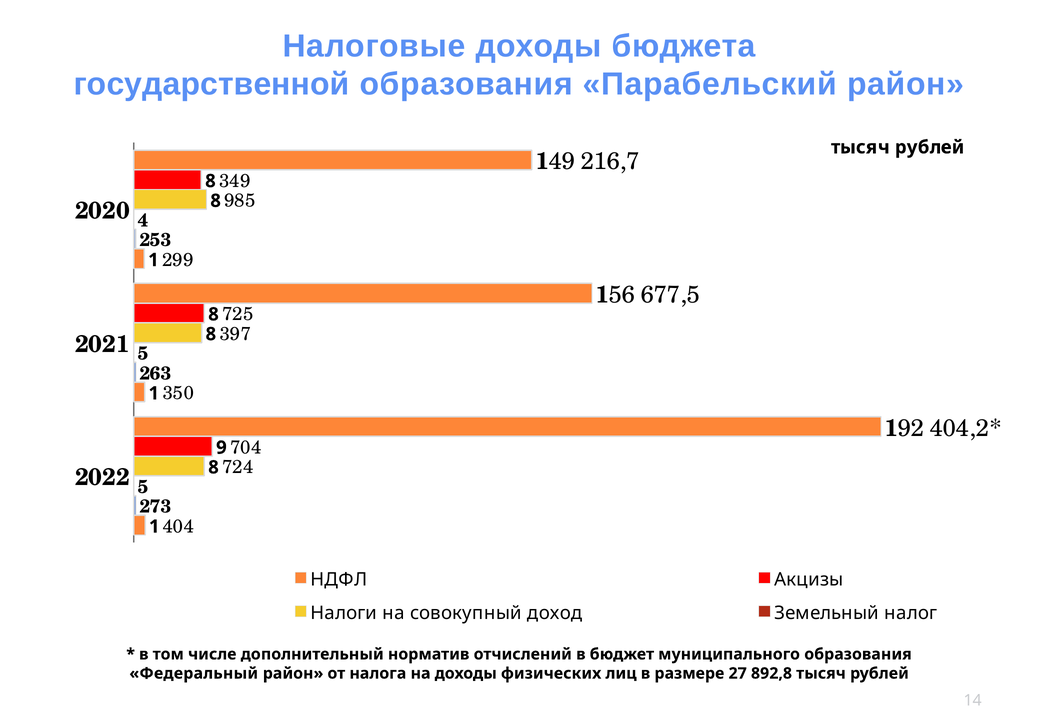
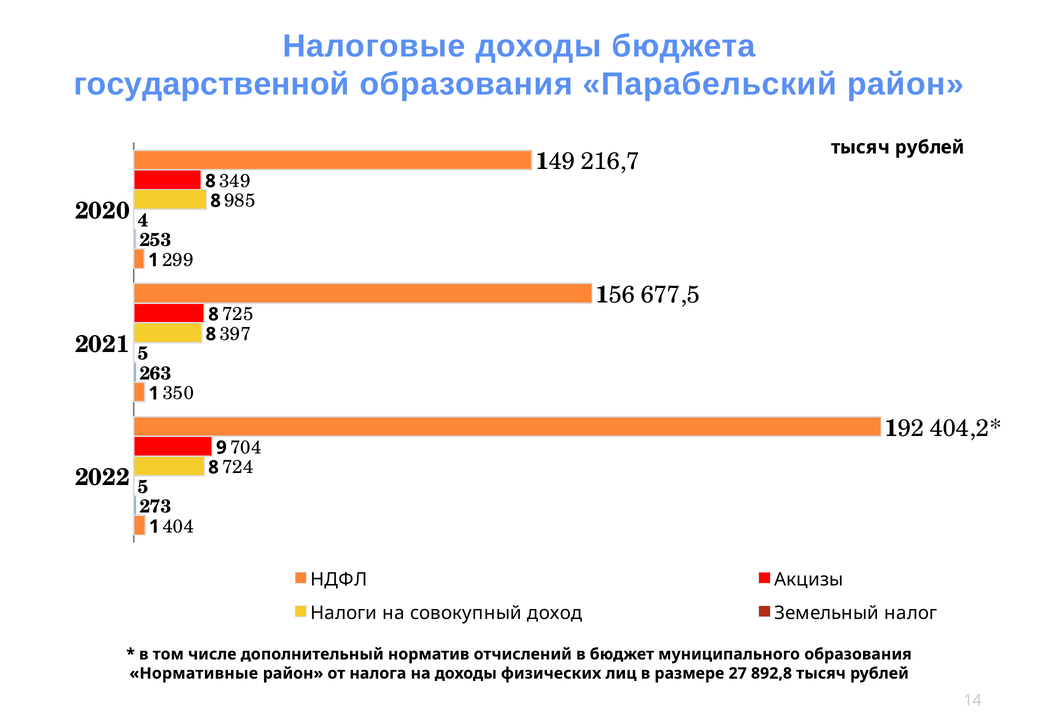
Федеральный: Федеральный -> Нормативные (194, 674)
